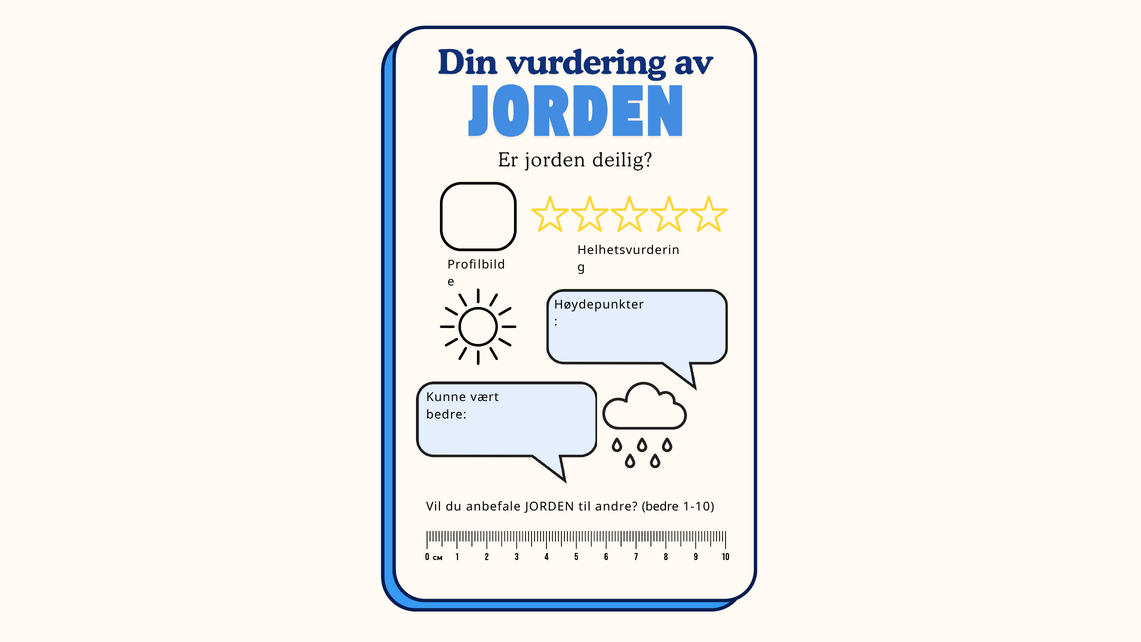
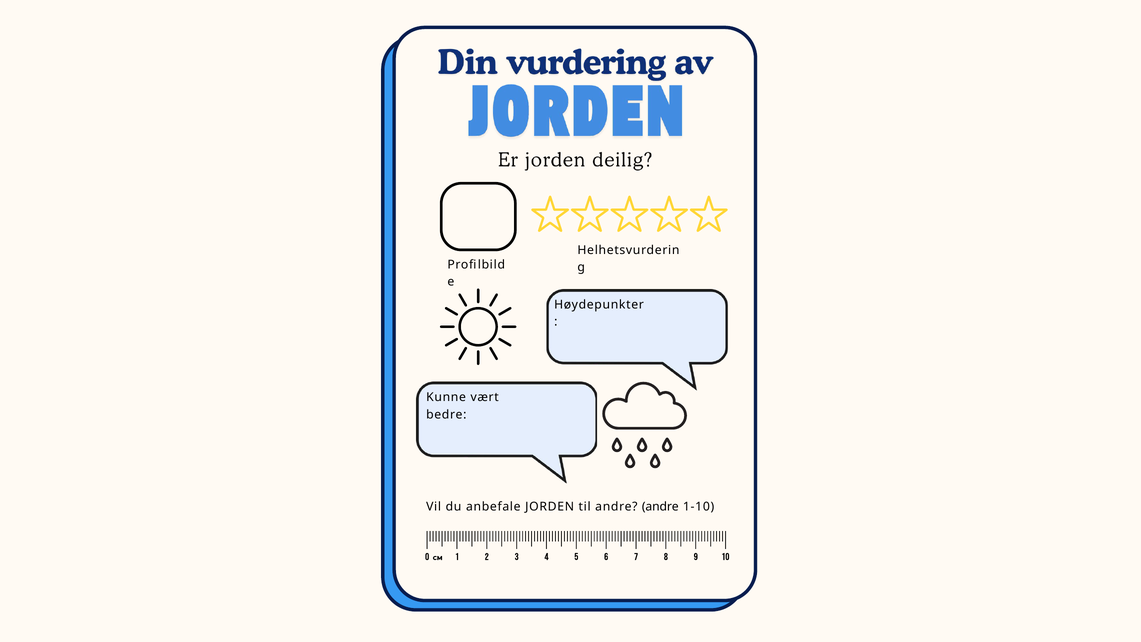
andre bedre: bedre -> andre (660, 507)
